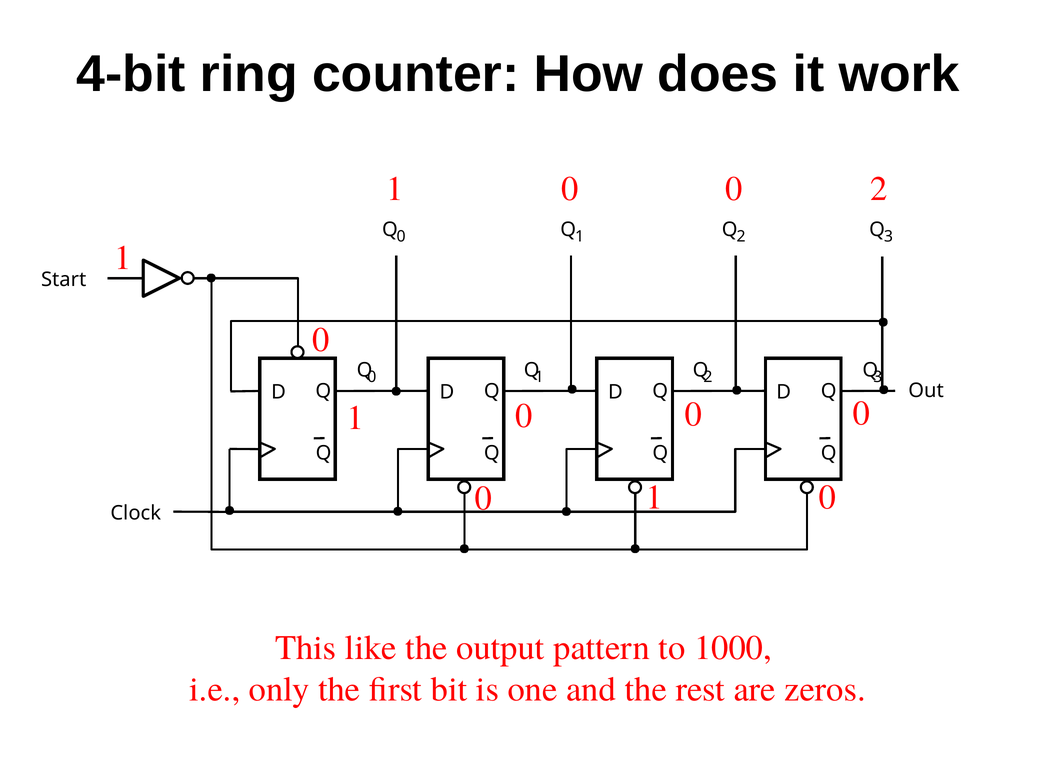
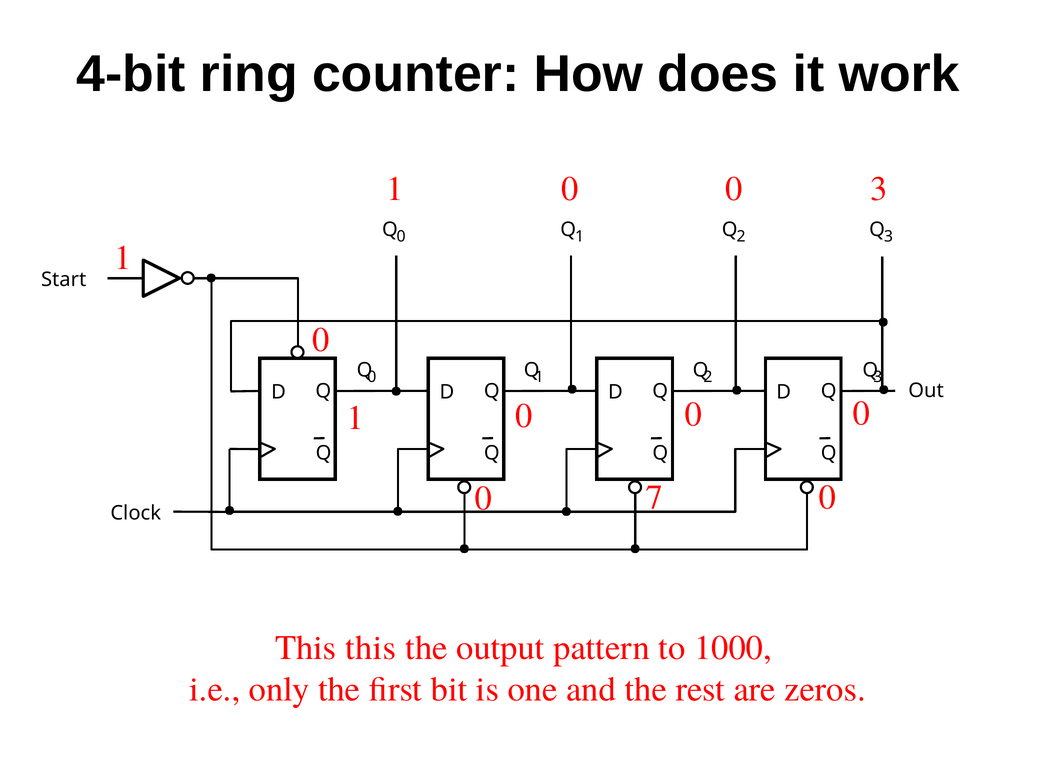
0 2: 2 -> 3 (879, 189)
0 1: 1 -> 7 (654, 498)
This like: like -> this (371, 649)
